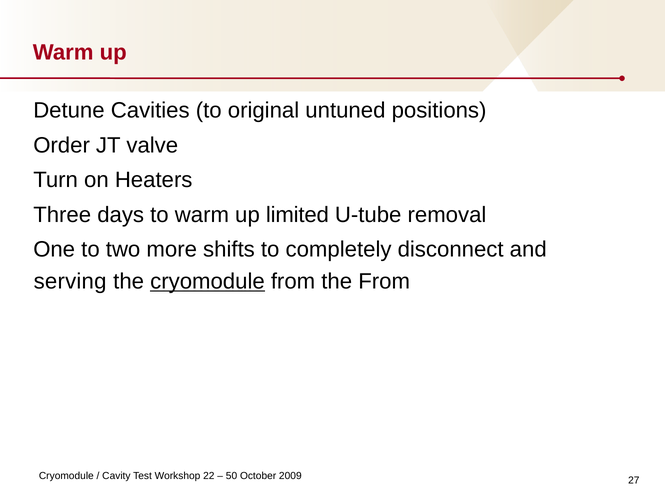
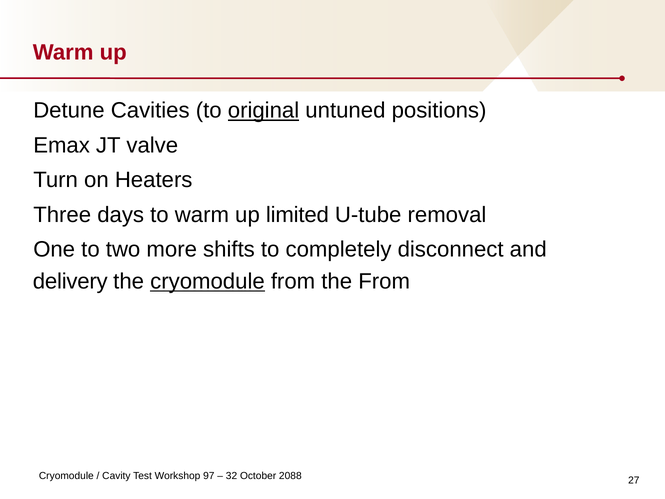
original underline: none -> present (264, 111)
Order: Order -> Emax (62, 145)
serving: serving -> delivery (70, 281)
22: 22 -> 97 (209, 476)
50: 50 -> 32 (232, 476)
2009: 2009 -> 2088 (290, 476)
